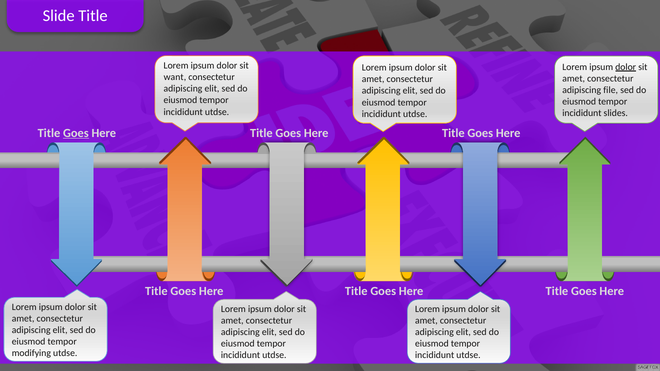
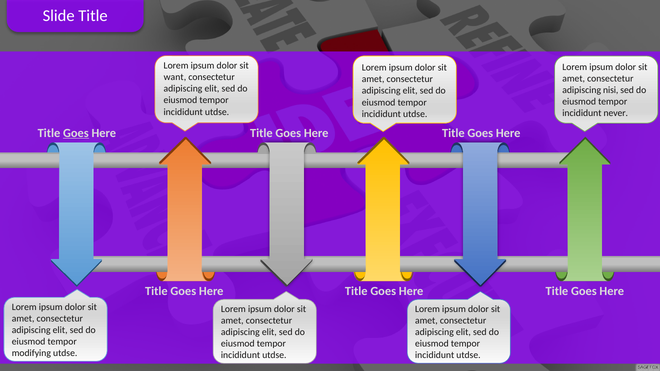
dolor underline: present -> none (626, 67)
file: file -> nisi (611, 90)
slides: slides -> never (616, 113)
